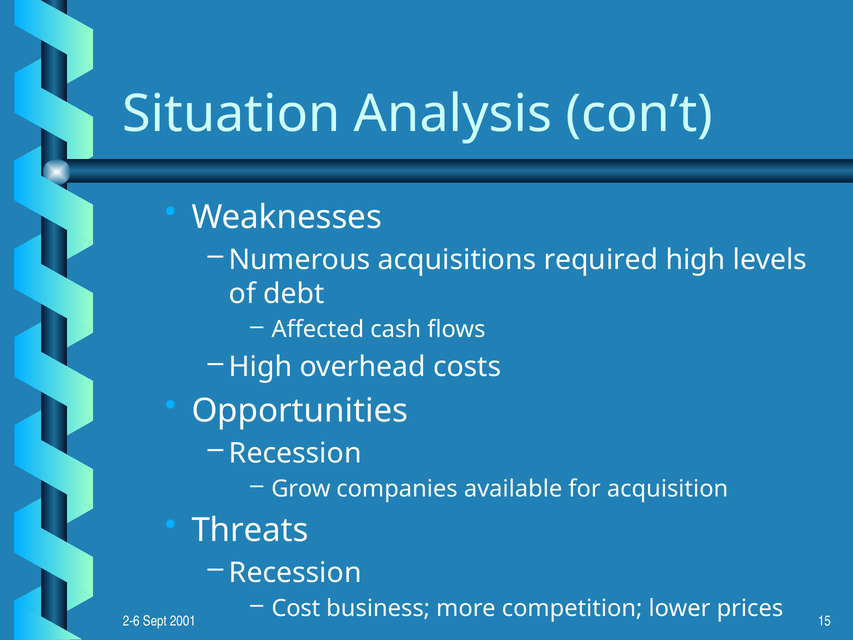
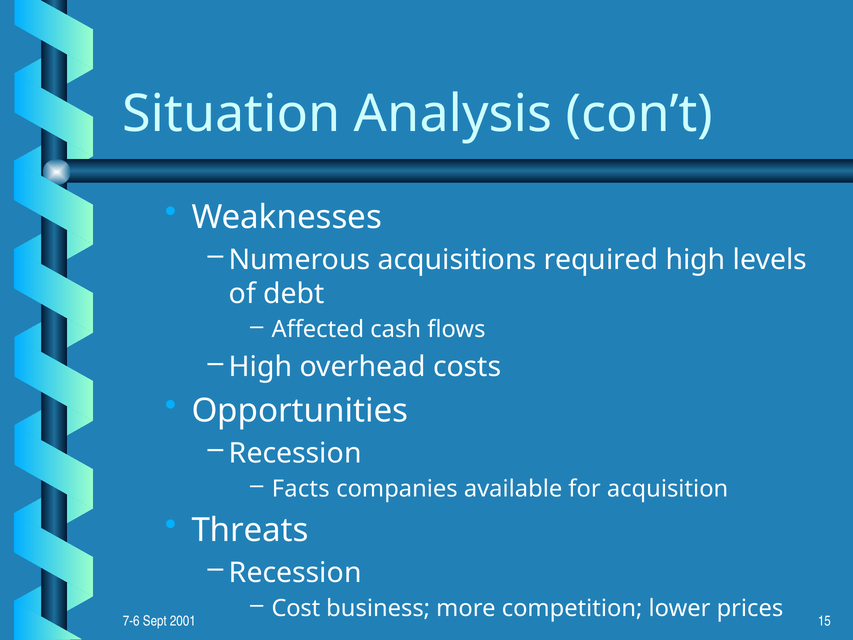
Grow: Grow -> Facts (301, 489)
2-6: 2-6 -> 7-6 (131, 621)
